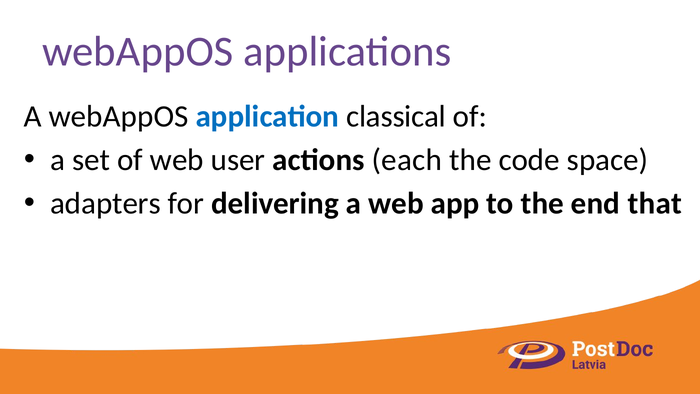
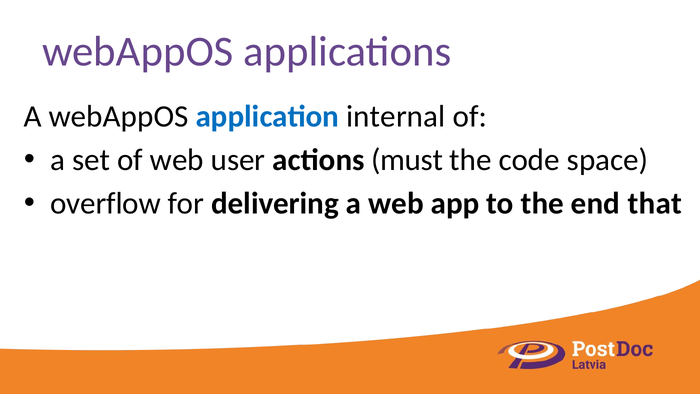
classical: classical -> internal (396, 116)
each: each -> must (407, 160)
adapters: adapters -> overflow (106, 203)
